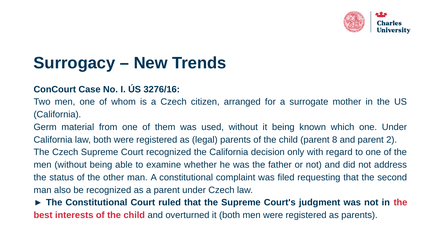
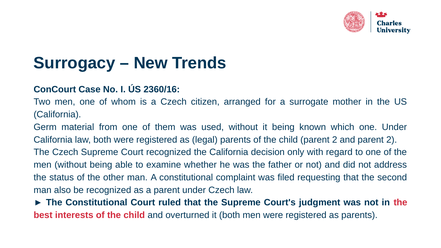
3276/16: 3276/16 -> 2360/16 (162, 89)
child parent 8: 8 -> 2 (335, 140)
